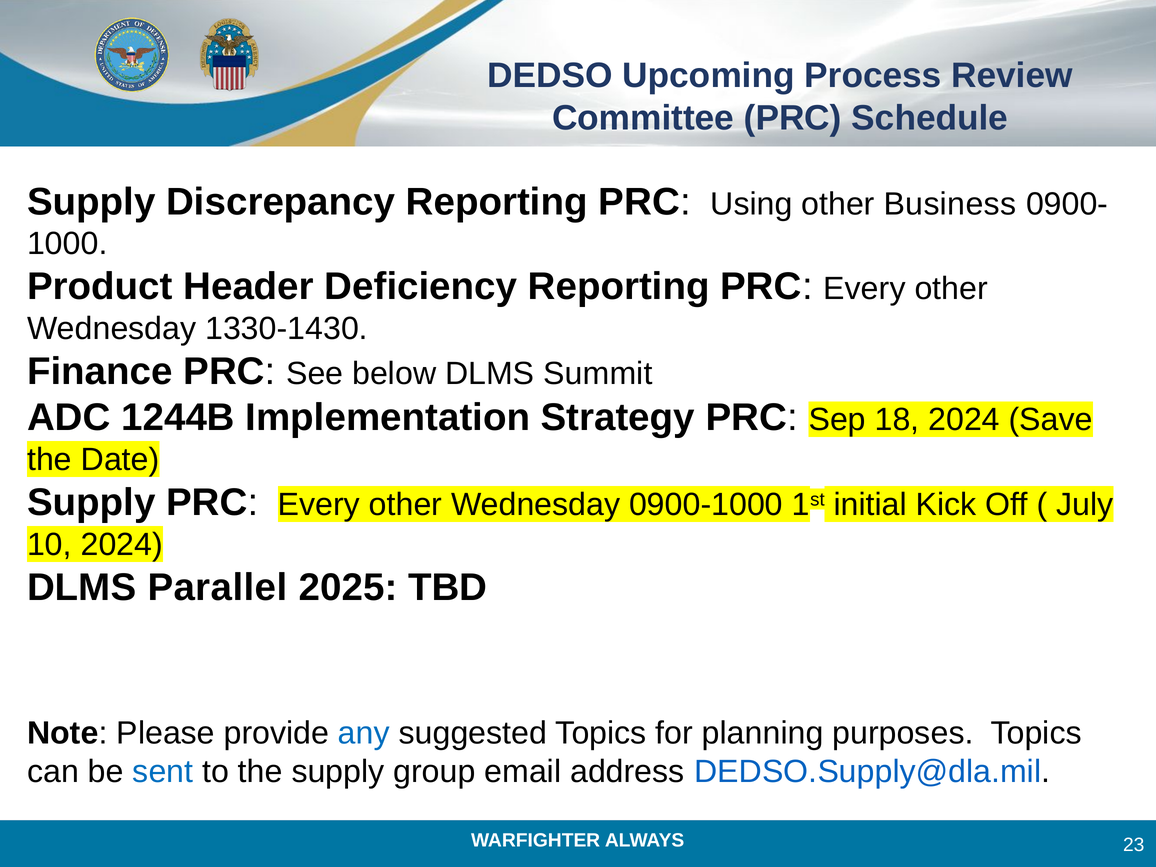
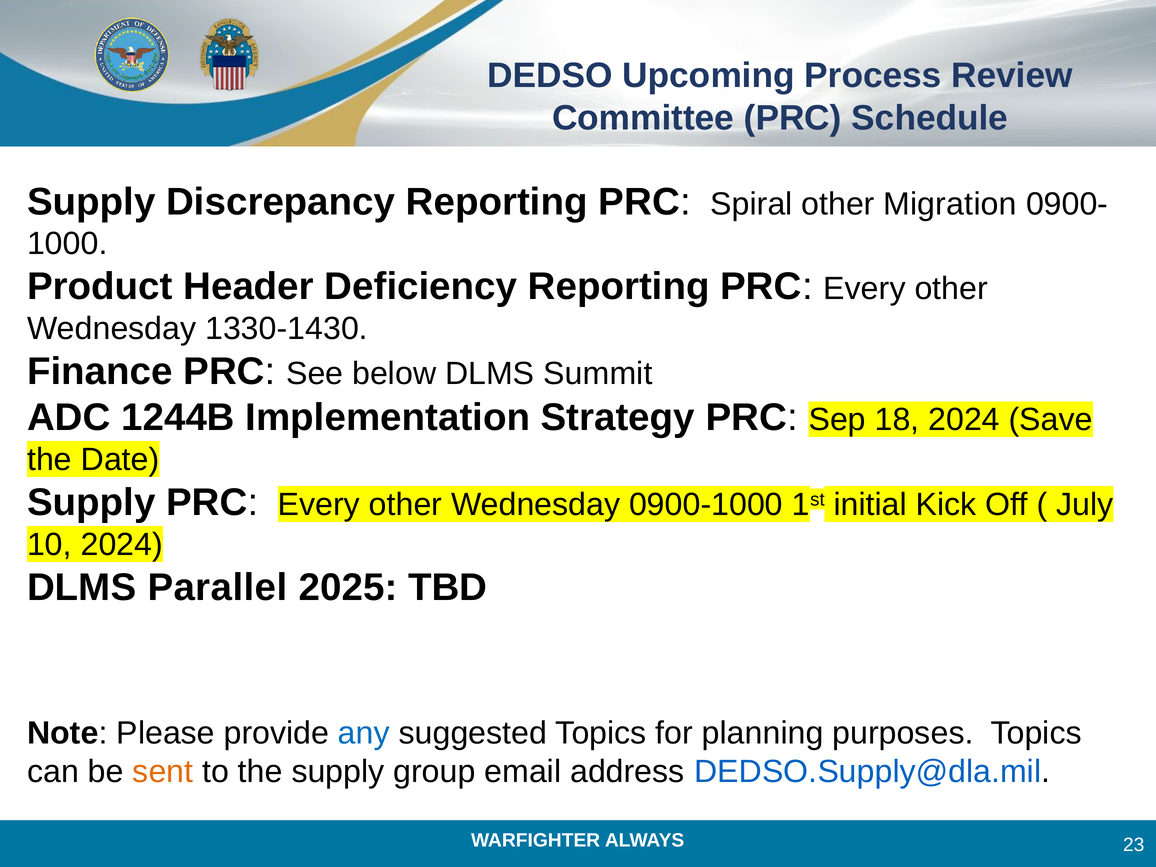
Using: Using -> Spiral (751, 204)
Business: Business -> Migration (950, 204)
sent colour: blue -> orange (163, 772)
